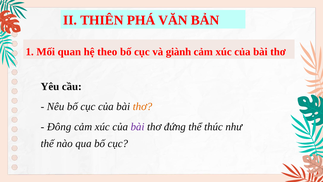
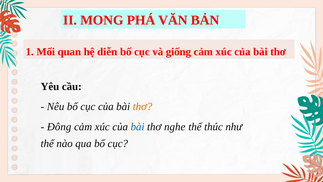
THIÊN: THIÊN -> MONG (102, 20)
theo: theo -> diễn (107, 52)
giành: giành -> giống (178, 52)
bài colour: purple -> blue (138, 127)
đứng: đứng -> nghe (175, 127)
